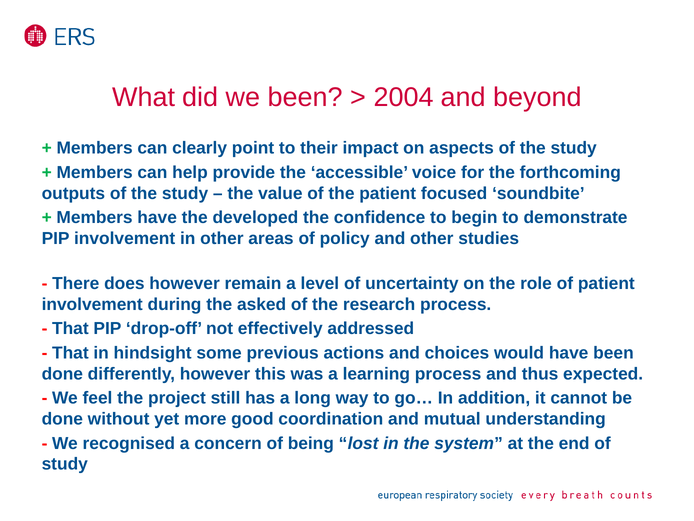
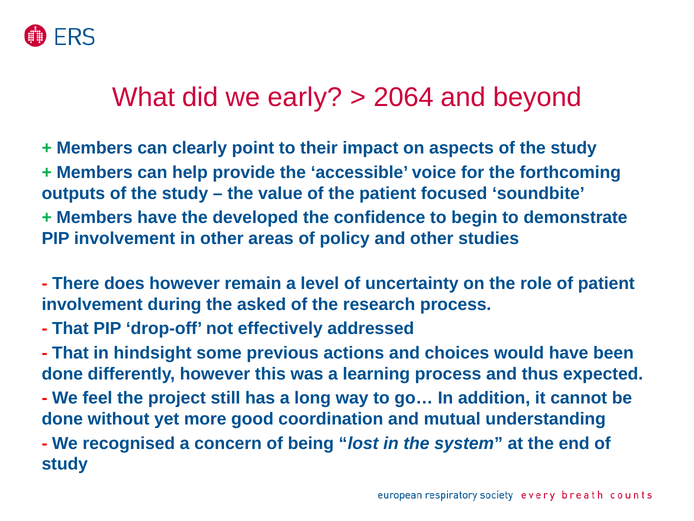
we been: been -> early (305, 97)
2004: 2004 -> 2064 (404, 97)
